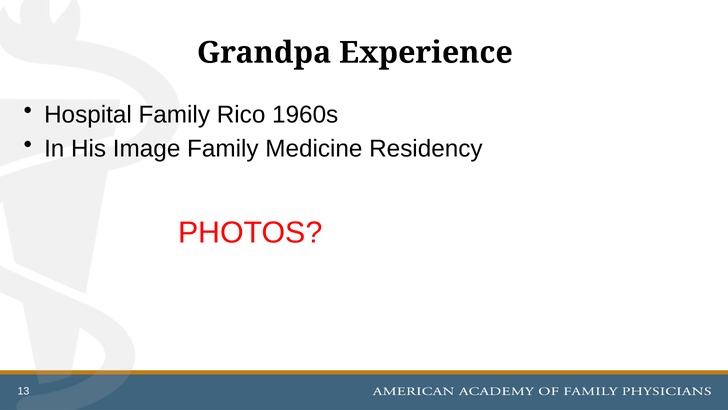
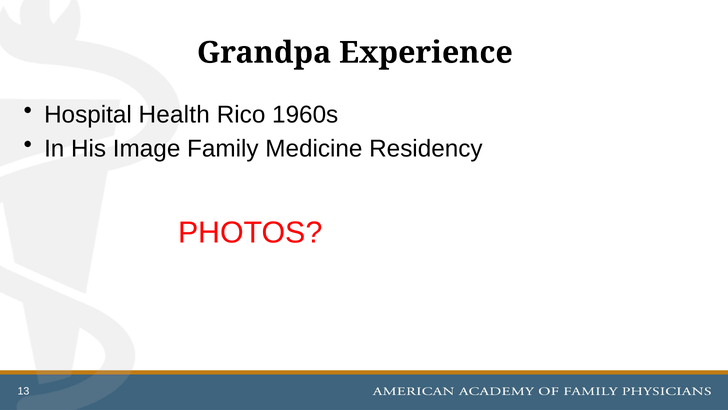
Hospital Family: Family -> Health (174, 115)
